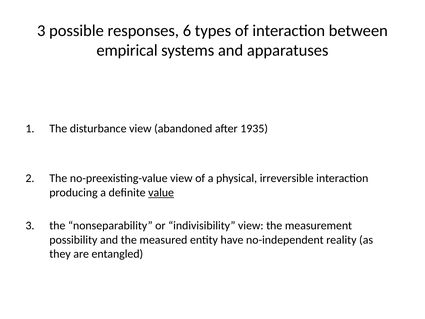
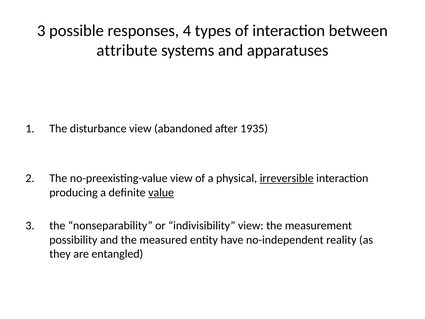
6: 6 -> 4 (187, 31)
empirical: empirical -> attribute (127, 50)
irreversible underline: none -> present (287, 178)
